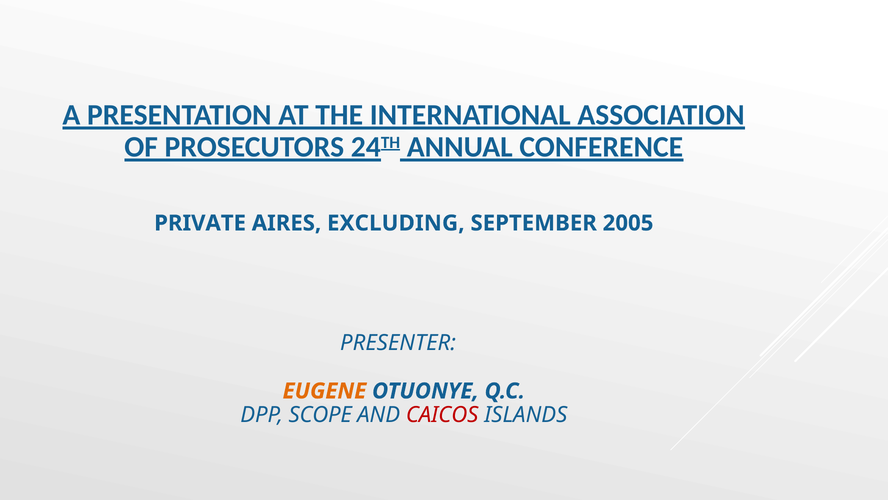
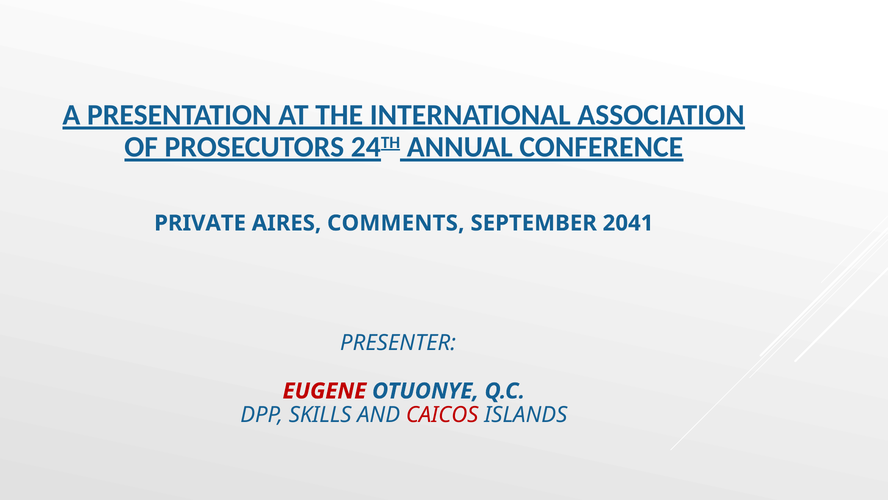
EXCLUDING: EXCLUDING -> COMMENTS (396, 223)
2005: 2005 -> 2041 (628, 223)
EUGENE colour: orange -> red (324, 391)
SCOPE: SCOPE -> SKILLS (320, 415)
